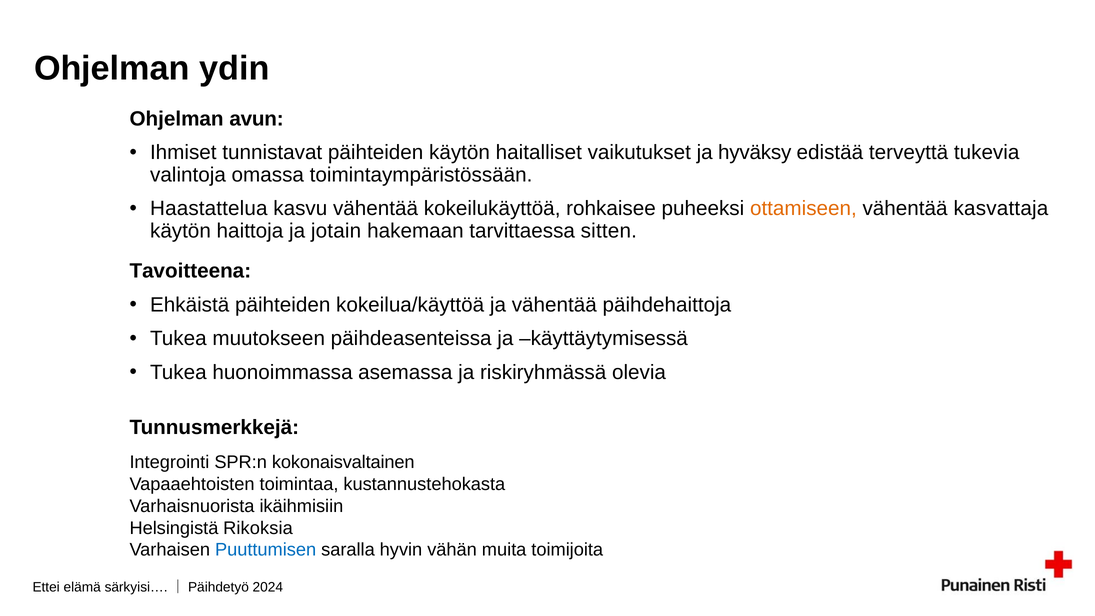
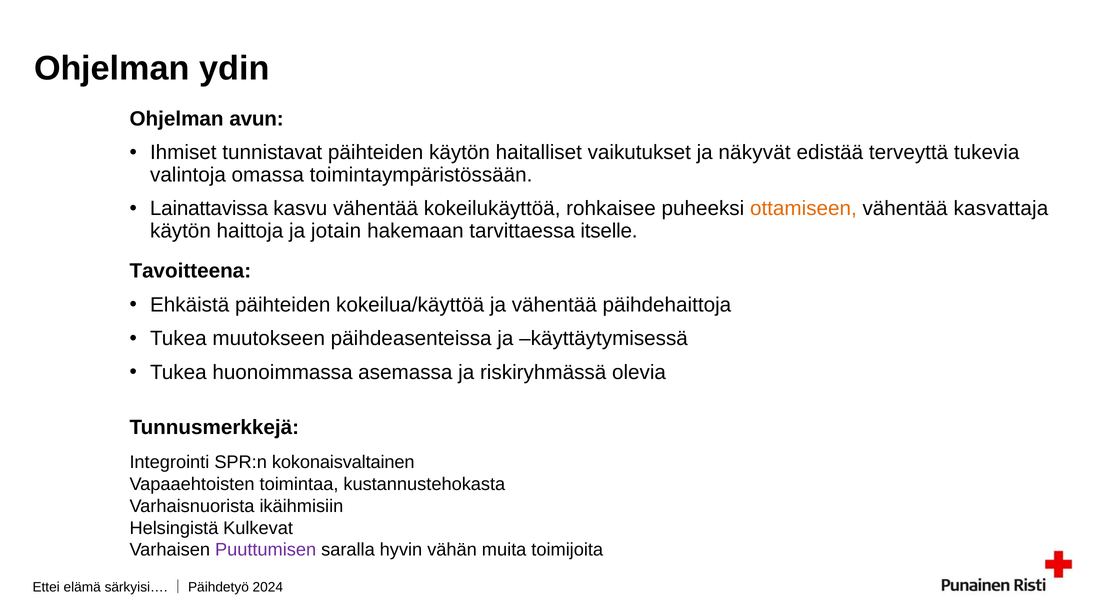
hyväksy: hyväksy -> näkyvät (755, 153)
Haastattelua: Haastattelua -> Lainattavissa (209, 209)
sitten: sitten -> itselle (609, 231)
Rikoksia: Rikoksia -> Kulkevat (258, 528)
Puuttumisen colour: blue -> purple (266, 550)
